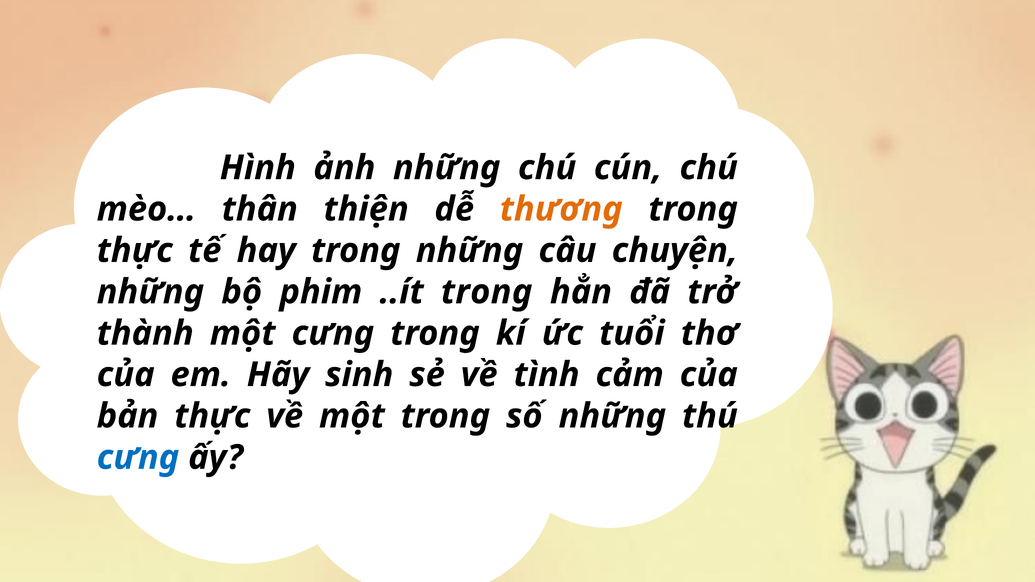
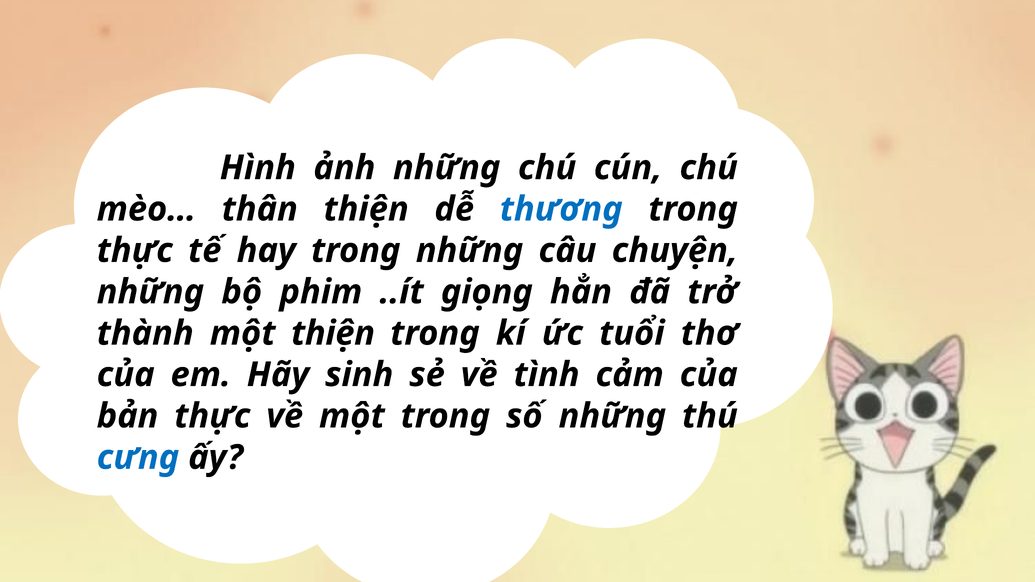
thương colour: orange -> blue (561, 209)
..ít trong: trong -> giọng (487, 292)
một cưng: cưng -> thiện (333, 333)
